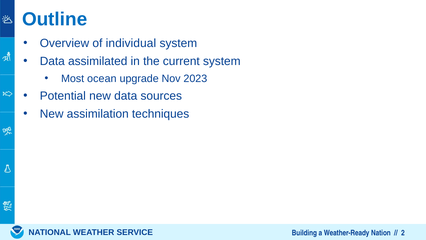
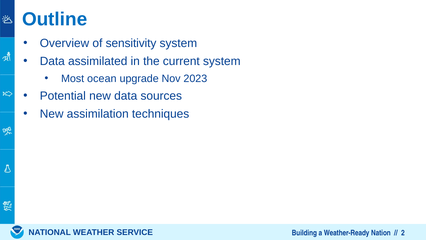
individual: individual -> sensitivity (131, 43)
